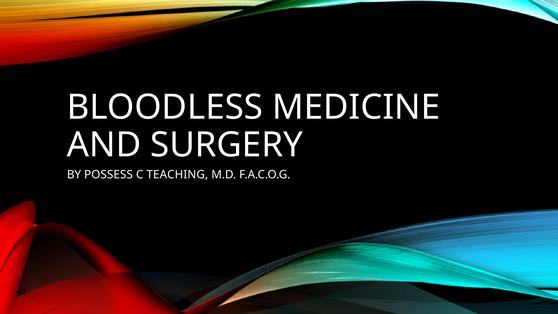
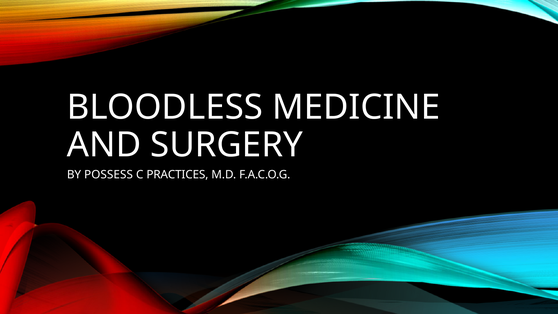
TEACHING: TEACHING -> PRACTICES (177, 175)
